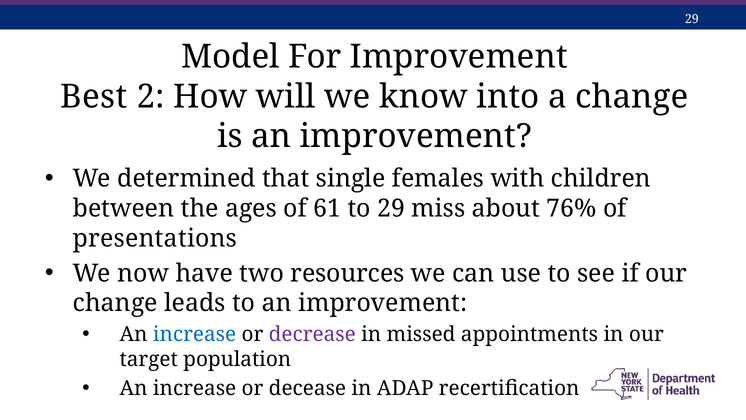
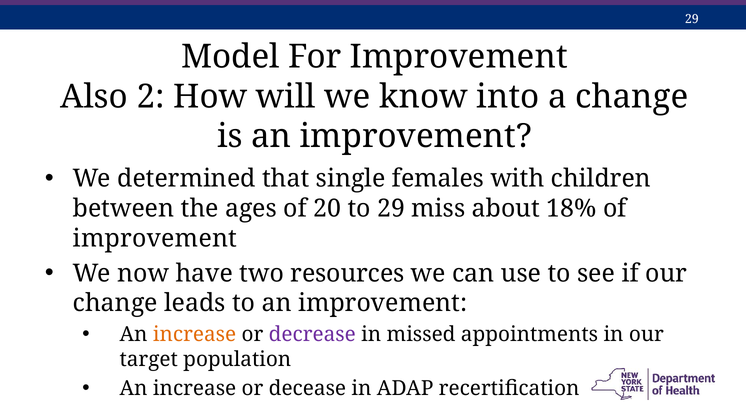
Best: Best -> Also (94, 97)
61: 61 -> 20 (327, 208)
76%: 76% -> 18% (572, 208)
presentations: presentations -> improvement (155, 238)
increase colour: blue -> orange (195, 334)
